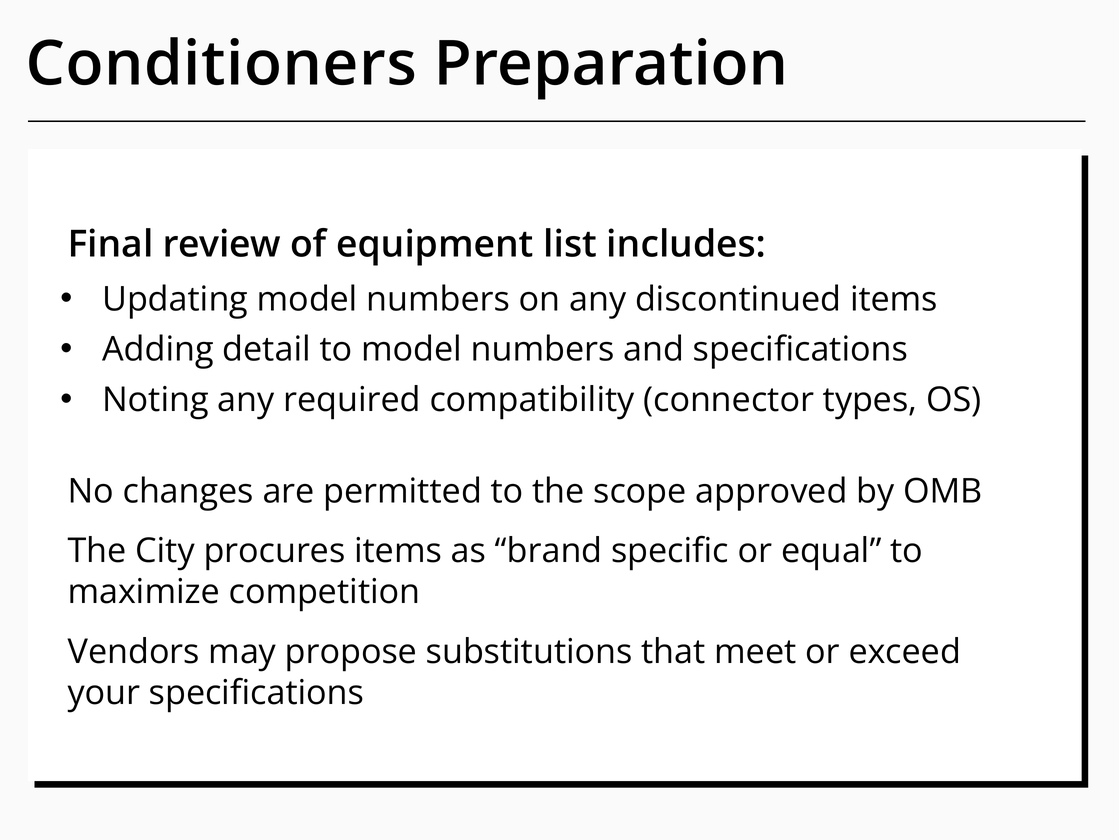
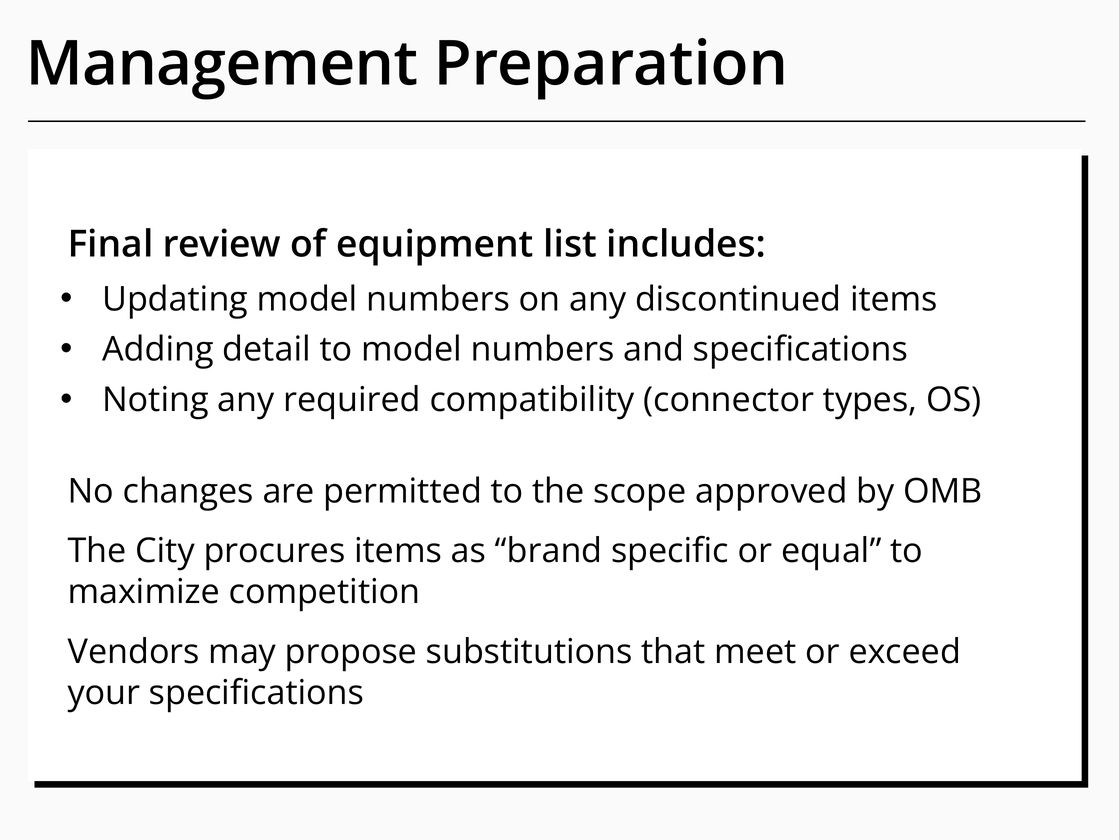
Conditioners: Conditioners -> Management (222, 64)
